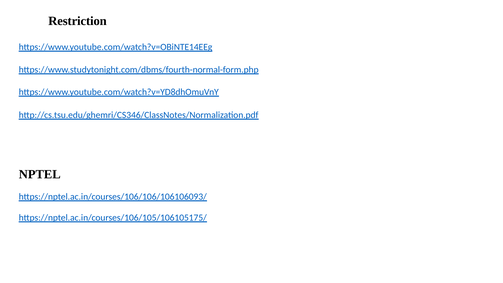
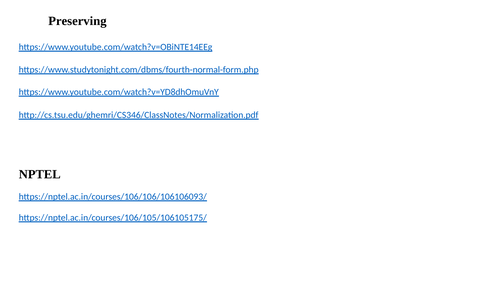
Restriction: Restriction -> Preserving (77, 21)
